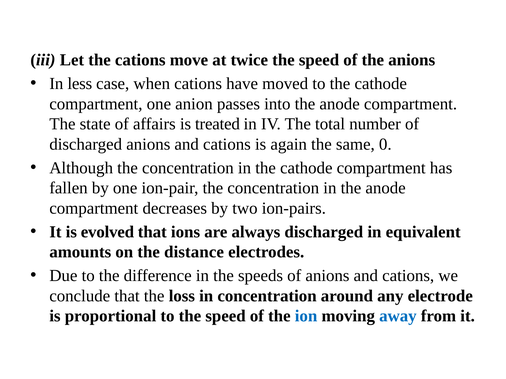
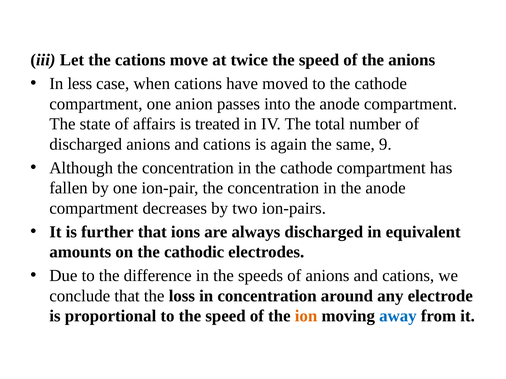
0: 0 -> 9 (385, 144)
evolved: evolved -> further (107, 232)
distance: distance -> cathodic (194, 252)
ion colour: blue -> orange (306, 316)
